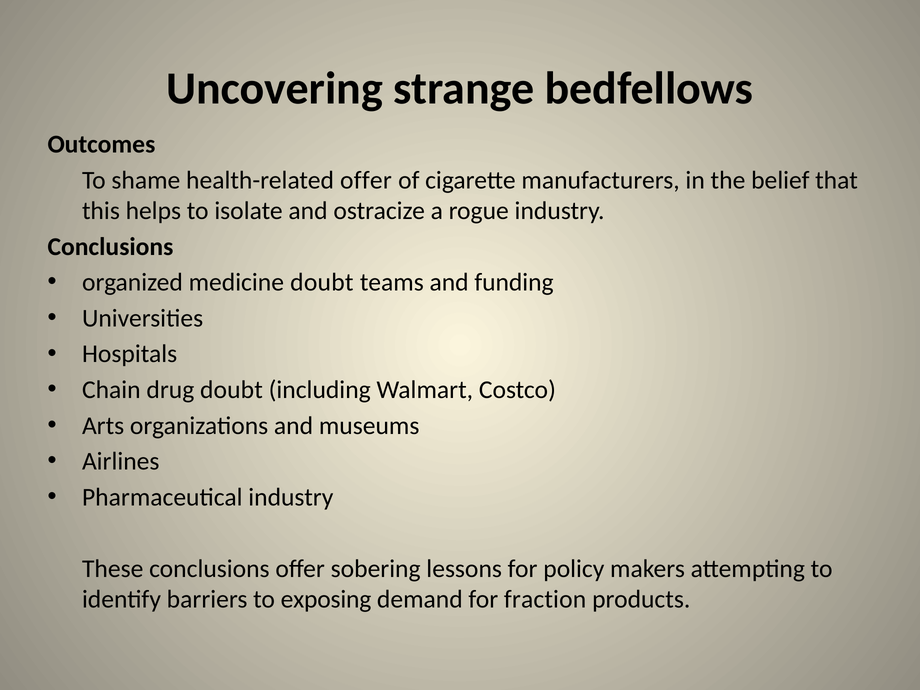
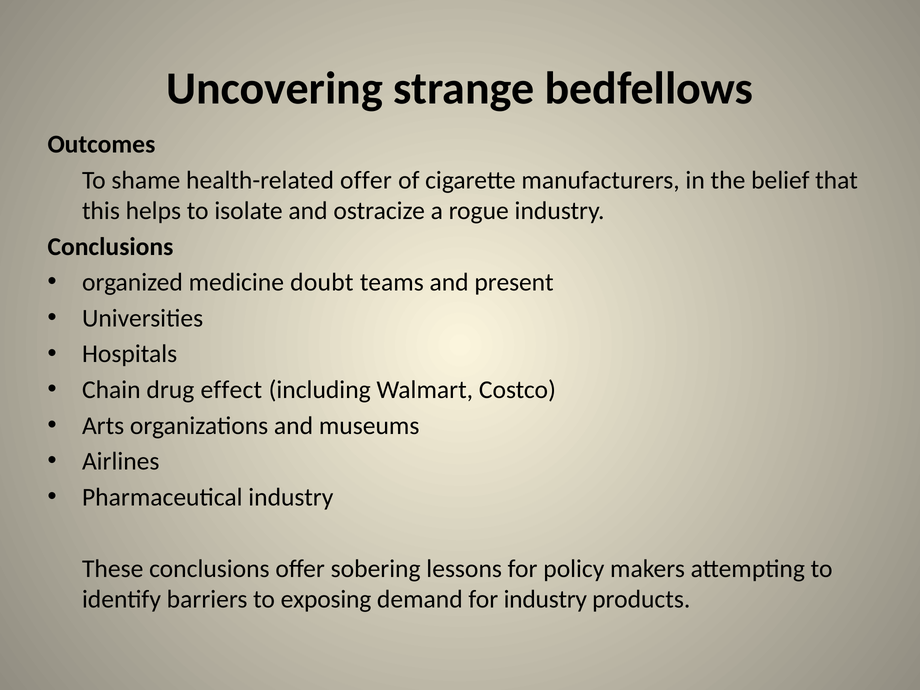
funding: funding -> present (514, 282)
drug doubt: doubt -> effect (231, 390)
for fraction: fraction -> industry (545, 599)
